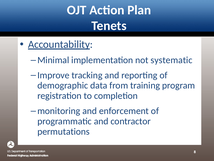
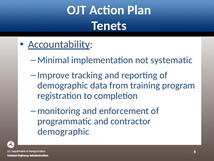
permutations: permutations -> demographic (63, 131)
